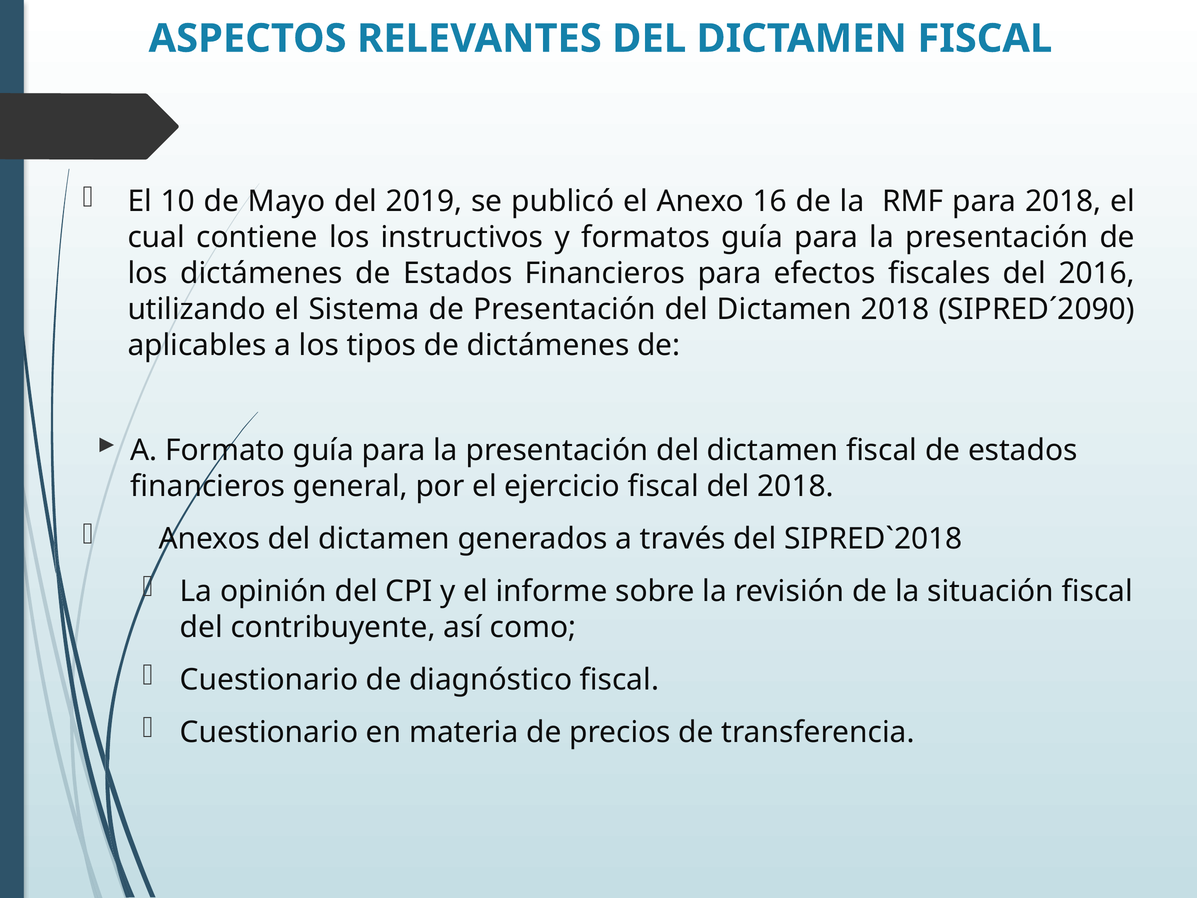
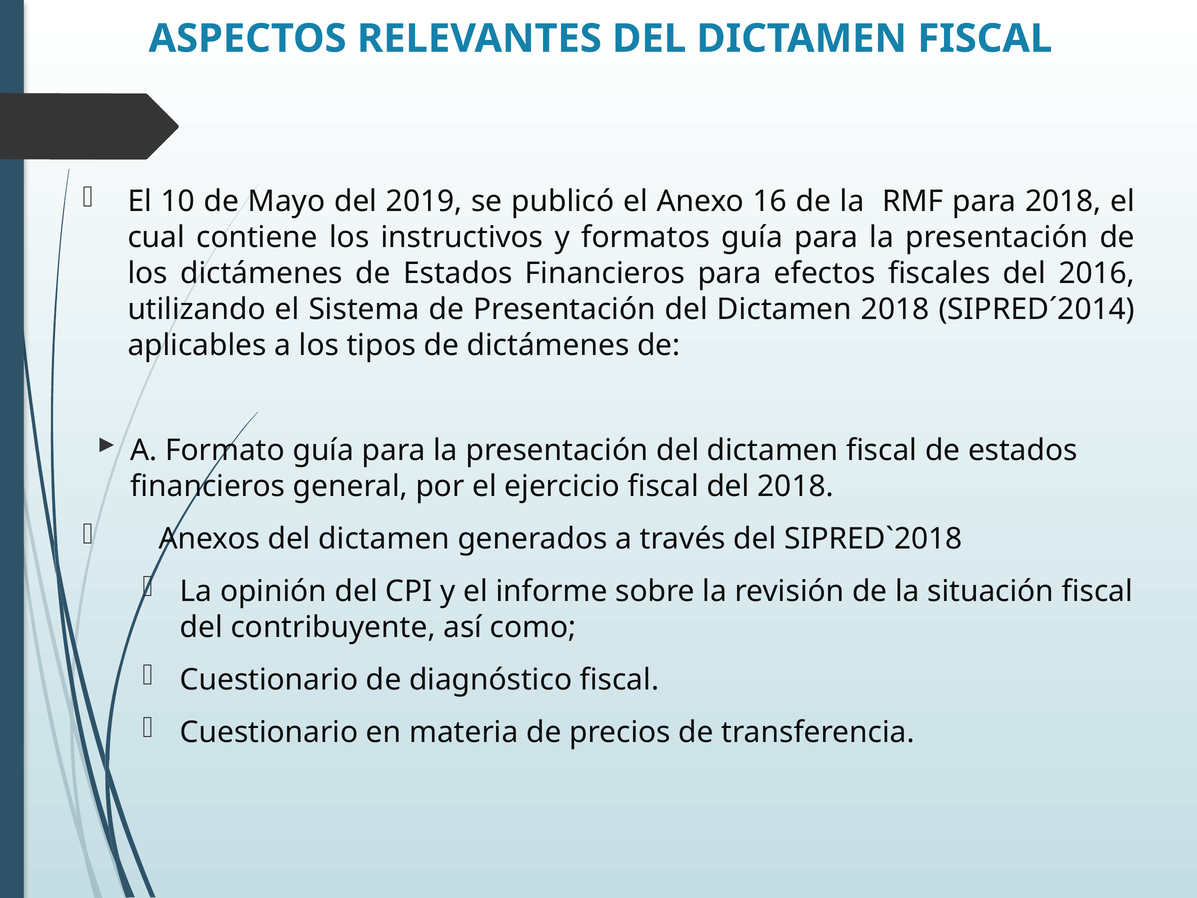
SIPRED´2090: SIPRED´2090 -> SIPRED´2014 (1037, 309)
